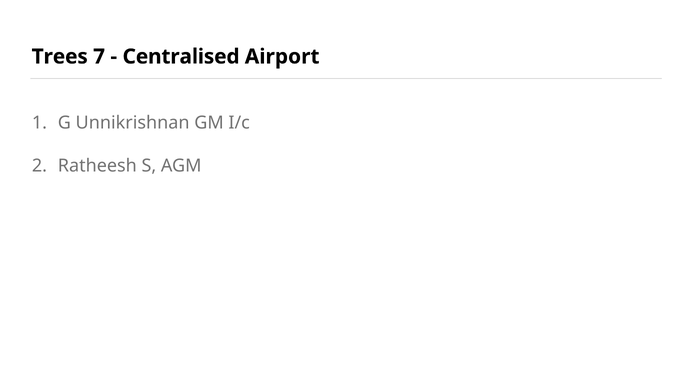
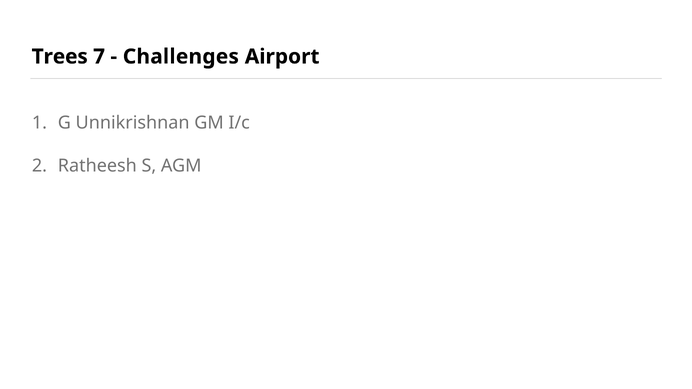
Centralised: Centralised -> Challenges (181, 57)
